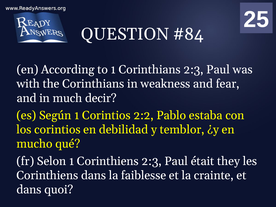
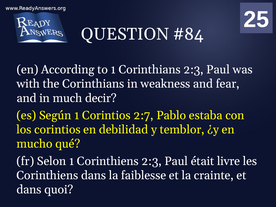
2:2: 2:2 -> 2:7 (143, 115)
they: they -> livre (229, 161)
